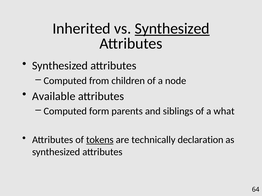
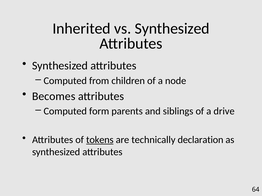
Synthesized underline: present -> none (172, 29)
Available: Available -> Becomes (54, 96)
what: what -> drive (224, 112)
